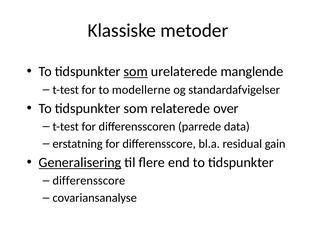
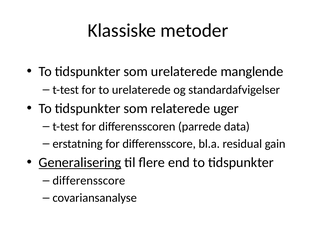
som underline: present -> none (136, 72)
to modellerne: modellerne -> urelaterede (141, 90)
over: over -> uger (226, 108)
